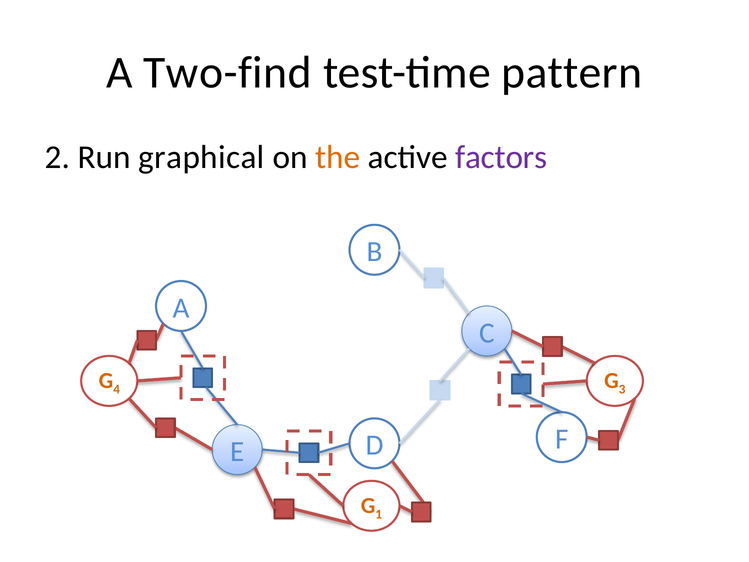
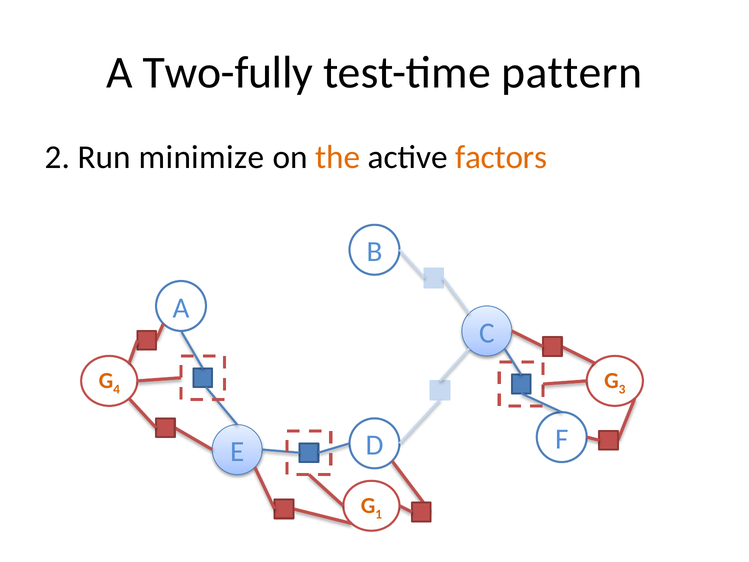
Two-find: Two-find -> Two-fully (228, 73)
graphical: graphical -> minimize (201, 157)
factors colour: purple -> orange (501, 157)
